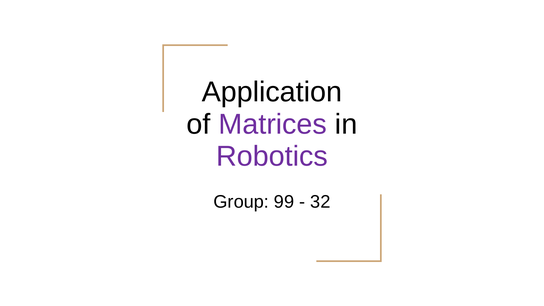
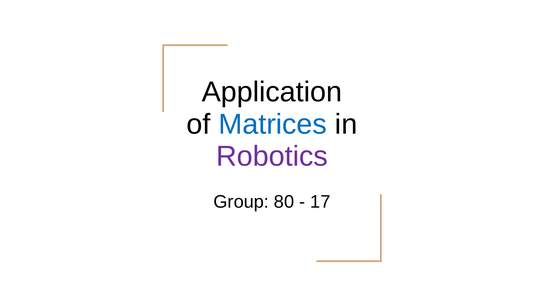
Matrices colour: purple -> blue (273, 124)
99: 99 -> 80 (284, 202)
32: 32 -> 17 (320, 202)
